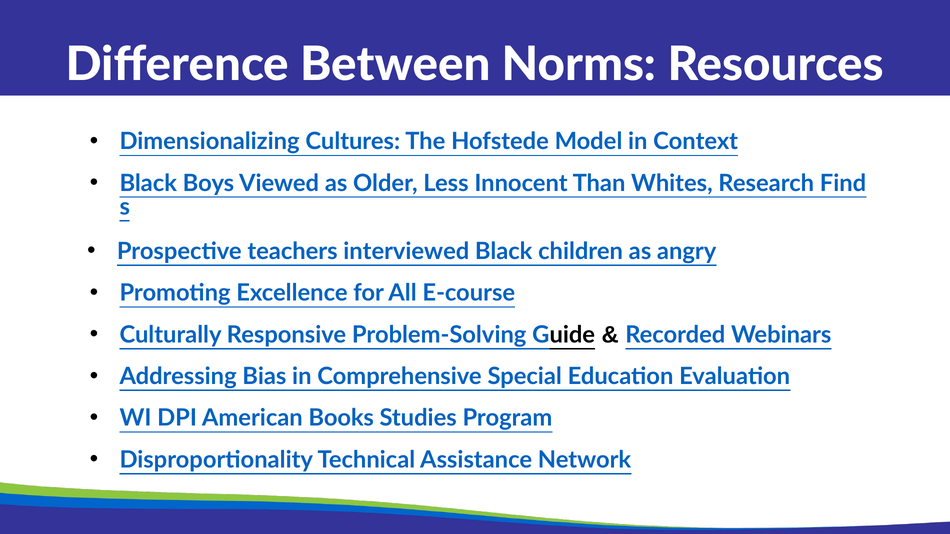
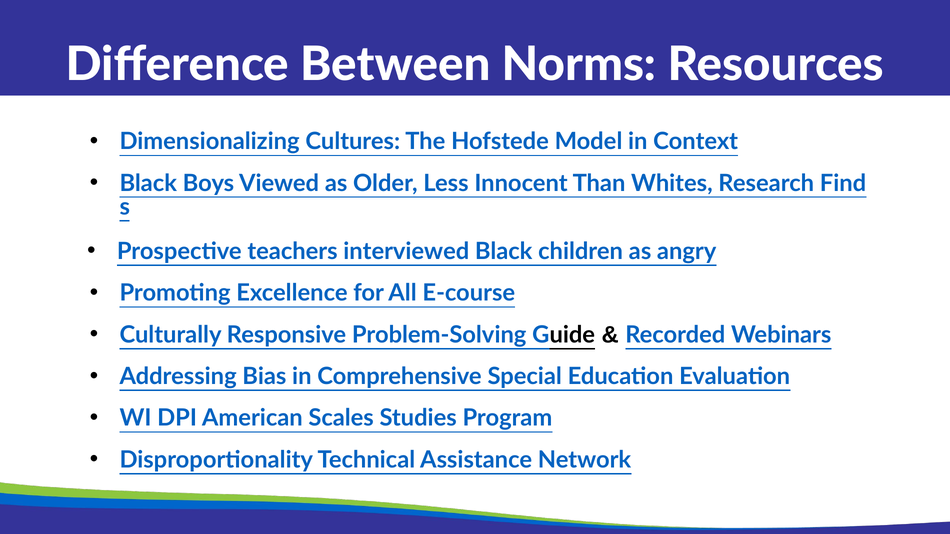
Books: Books -> Scales (341, 418)
